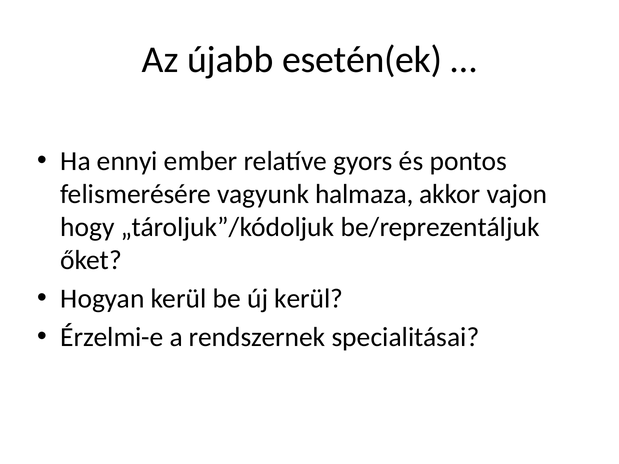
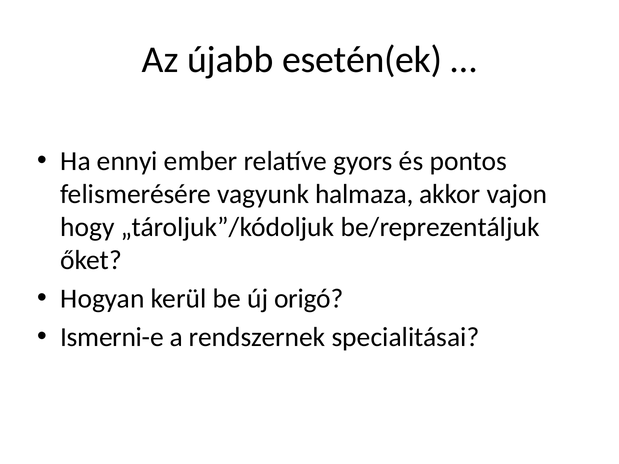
új kerül: kerül -> origó (309, 299)
Érzelmi-e: Érzelmi-e -> Ismerni-e (112, 337)
